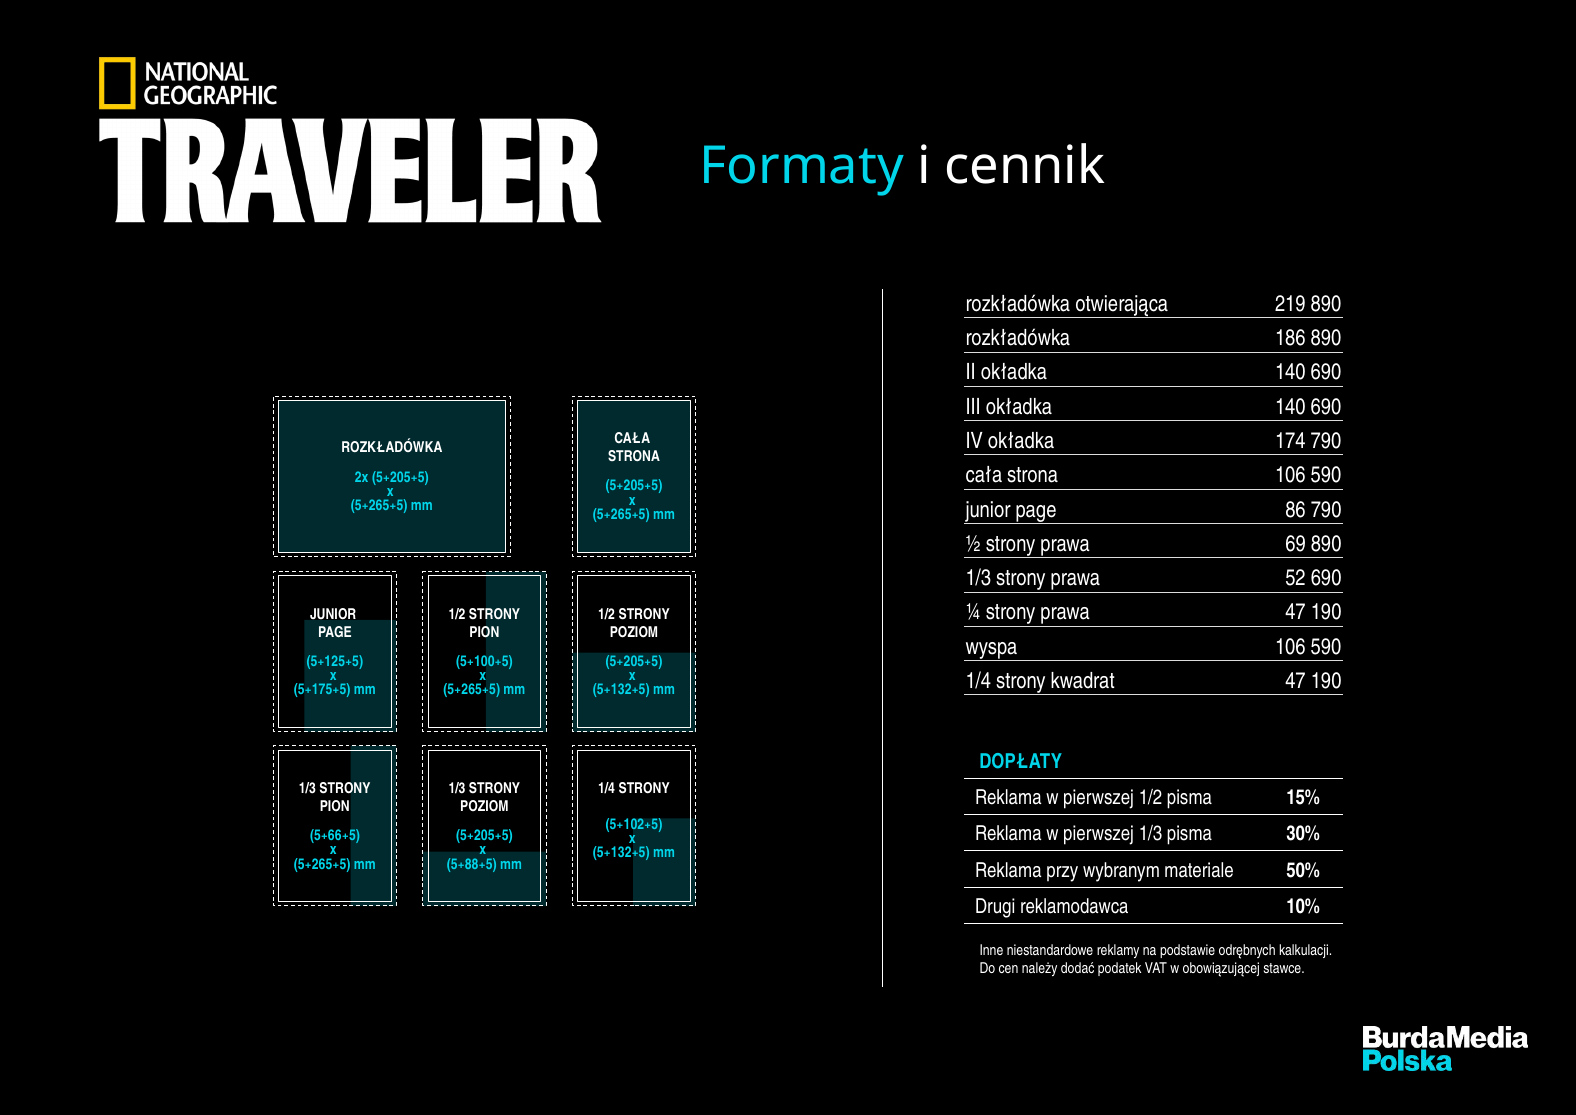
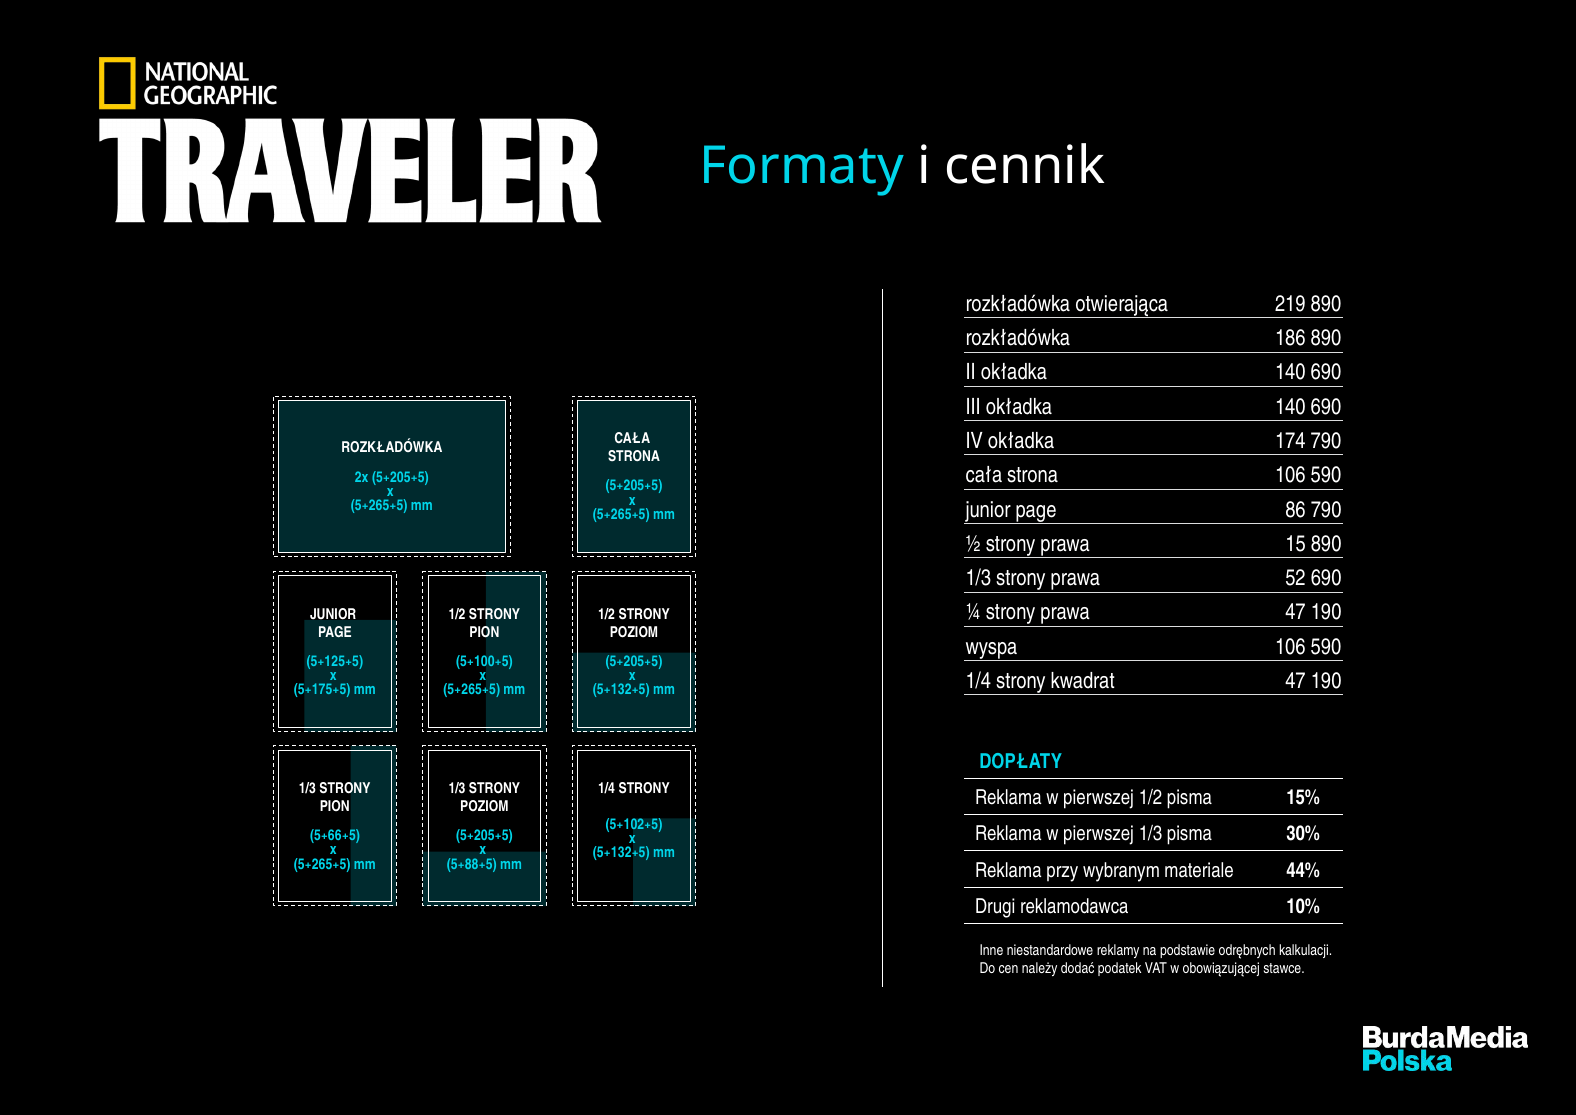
69: 69 -> 15 (1296, 544)
50%: 50% -> 44% (1303, 870)
